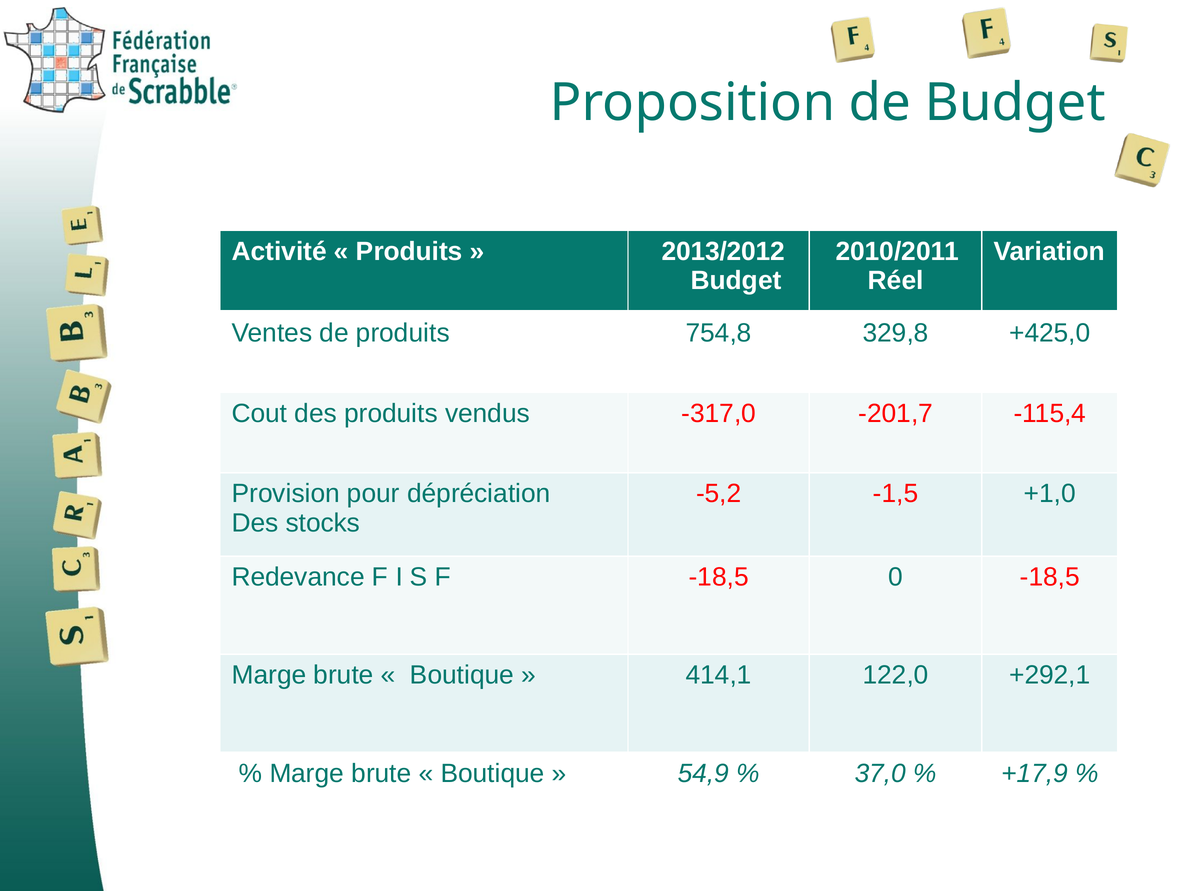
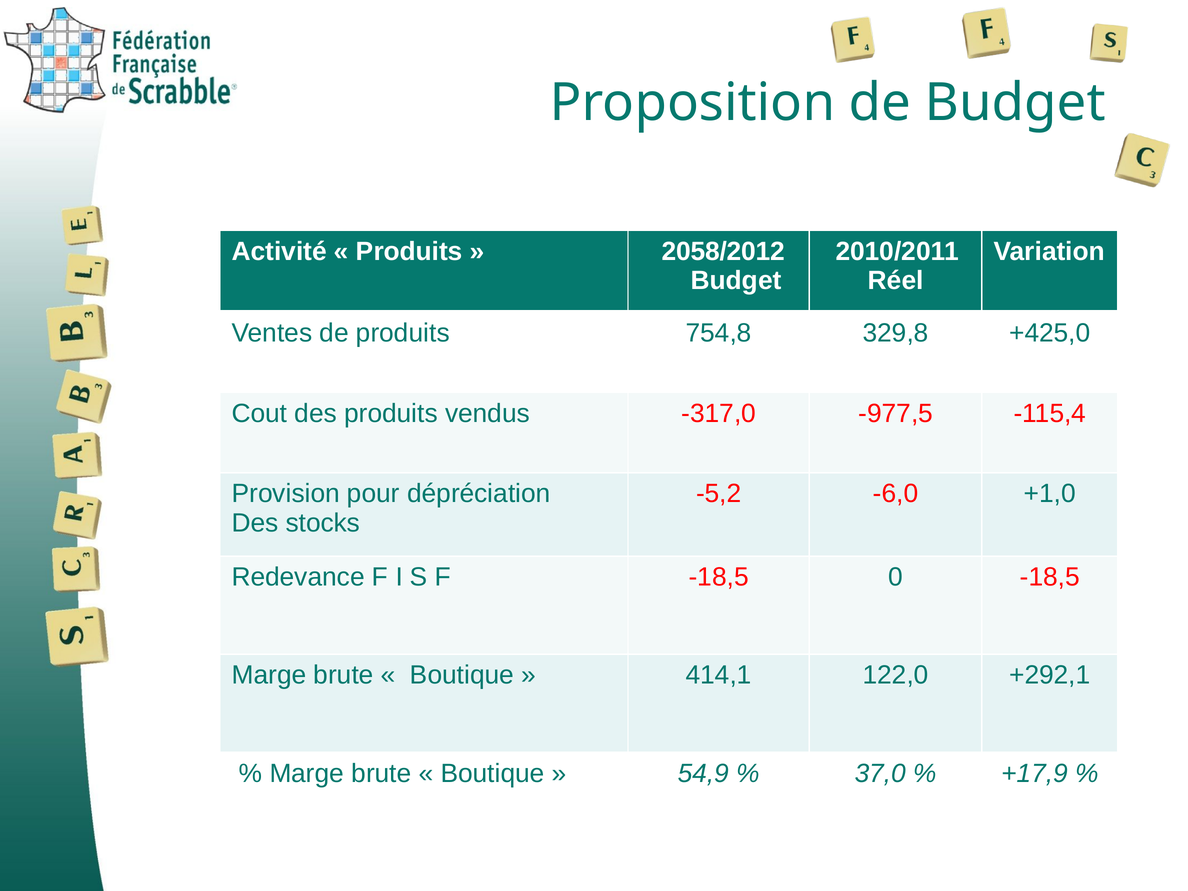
2013/2012: 2013/2012 -> 2058/2012 (723, 251)
-201,7: -201,7 -> -977,5 (896, 413)
-1,5: -1,5 -> -6,0 (896, 494)
